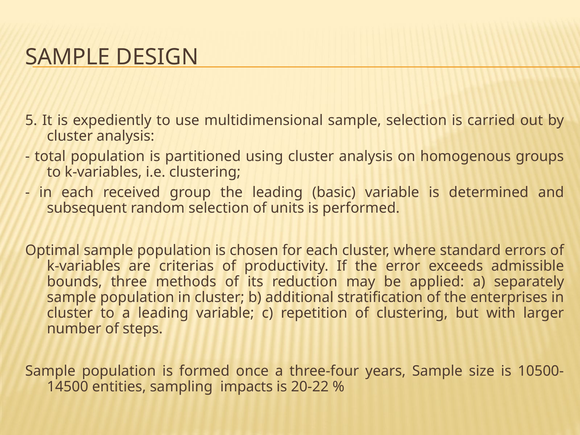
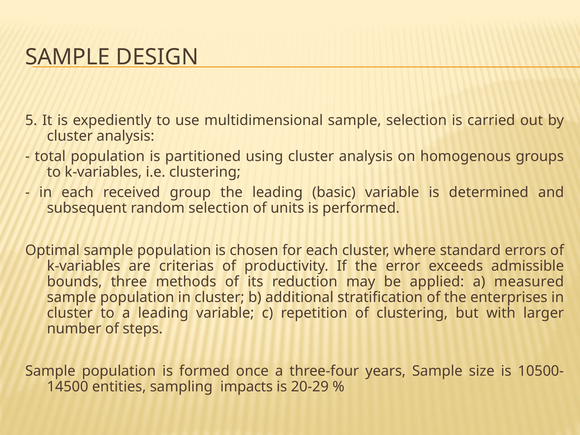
separately: separately -> measured (529, 282)
20-22: 20-22 -> 20-29 (310, 387)
